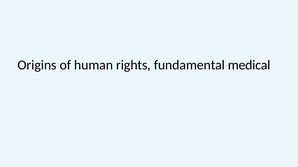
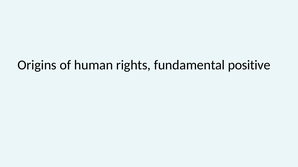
medical: medical -> positive (249, 65)
